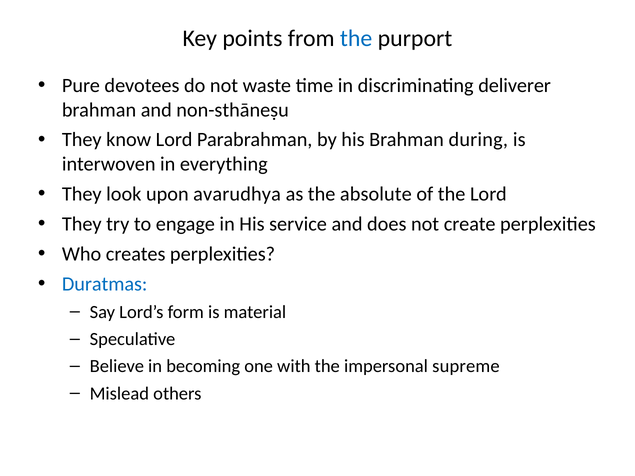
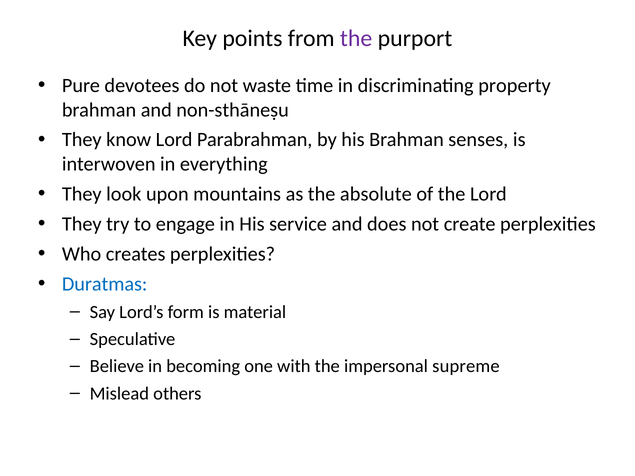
the colour: blue -> purple (356, 38)
deliverer: deliverer -> property (515, 86)
during: during -> senses (478, 140)
avarudhya: avarudhya -> mountains (237, 194)
